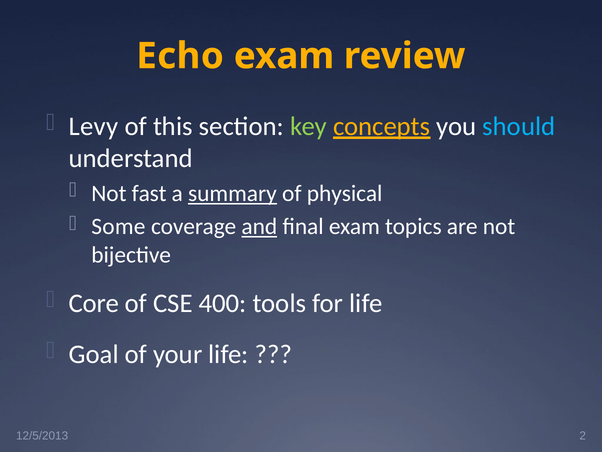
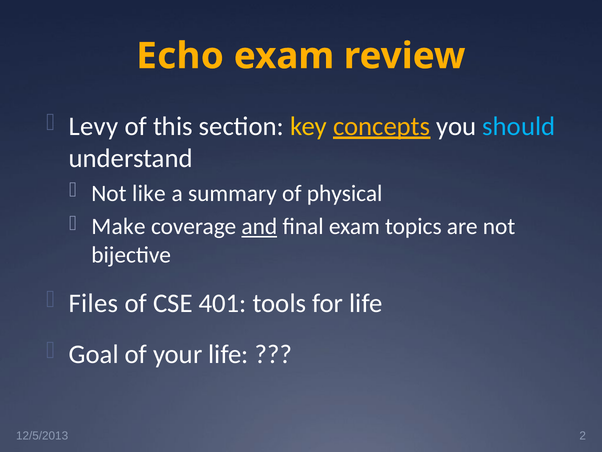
key colour: light green -> yellow (309, 126)
fast: fast -> like (149, 193)
summary underline: present -> none (232, 193)
Some: Some -> Make (118, 226)
Core: Core -> Files (94, 303)
400: 400 -> 401 (223, 303)
